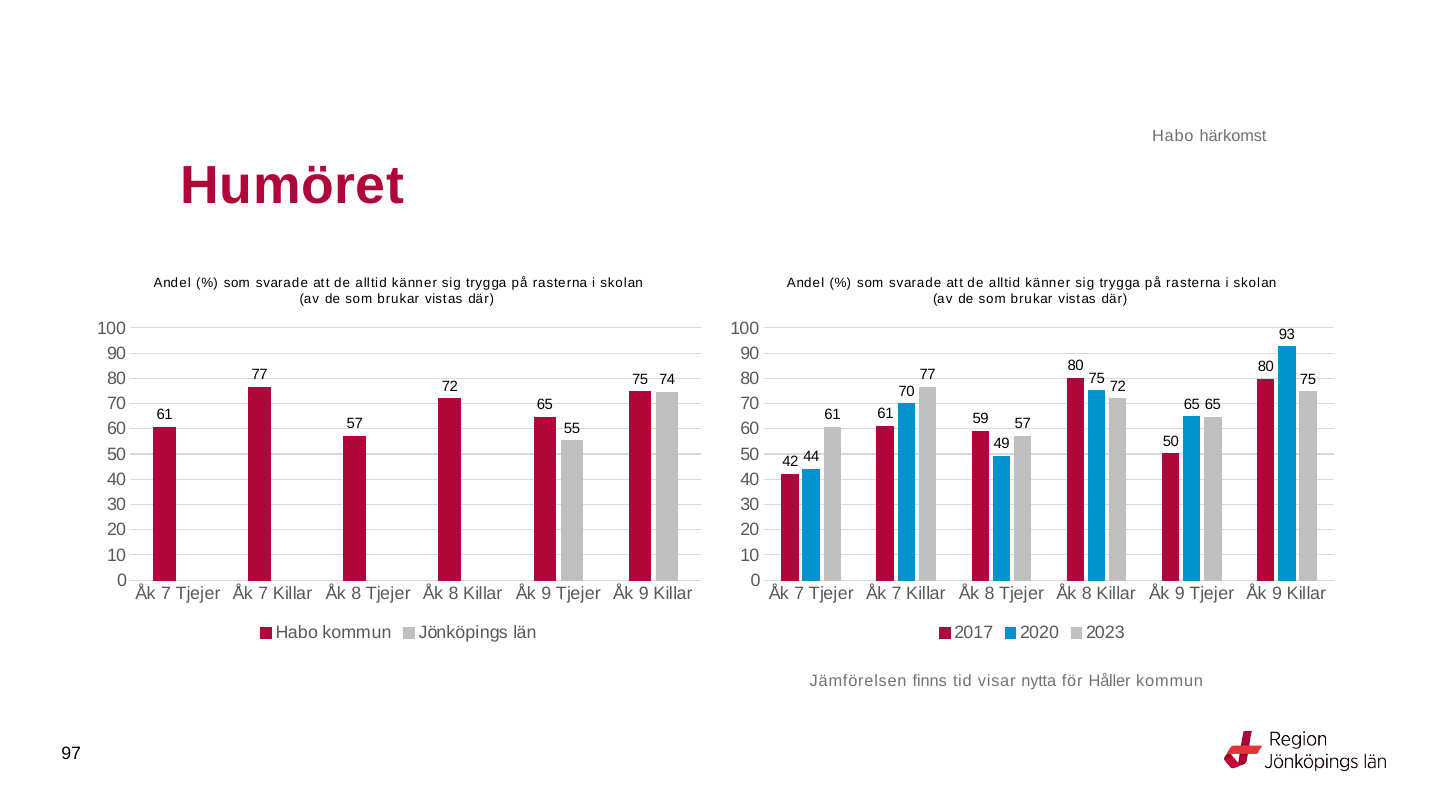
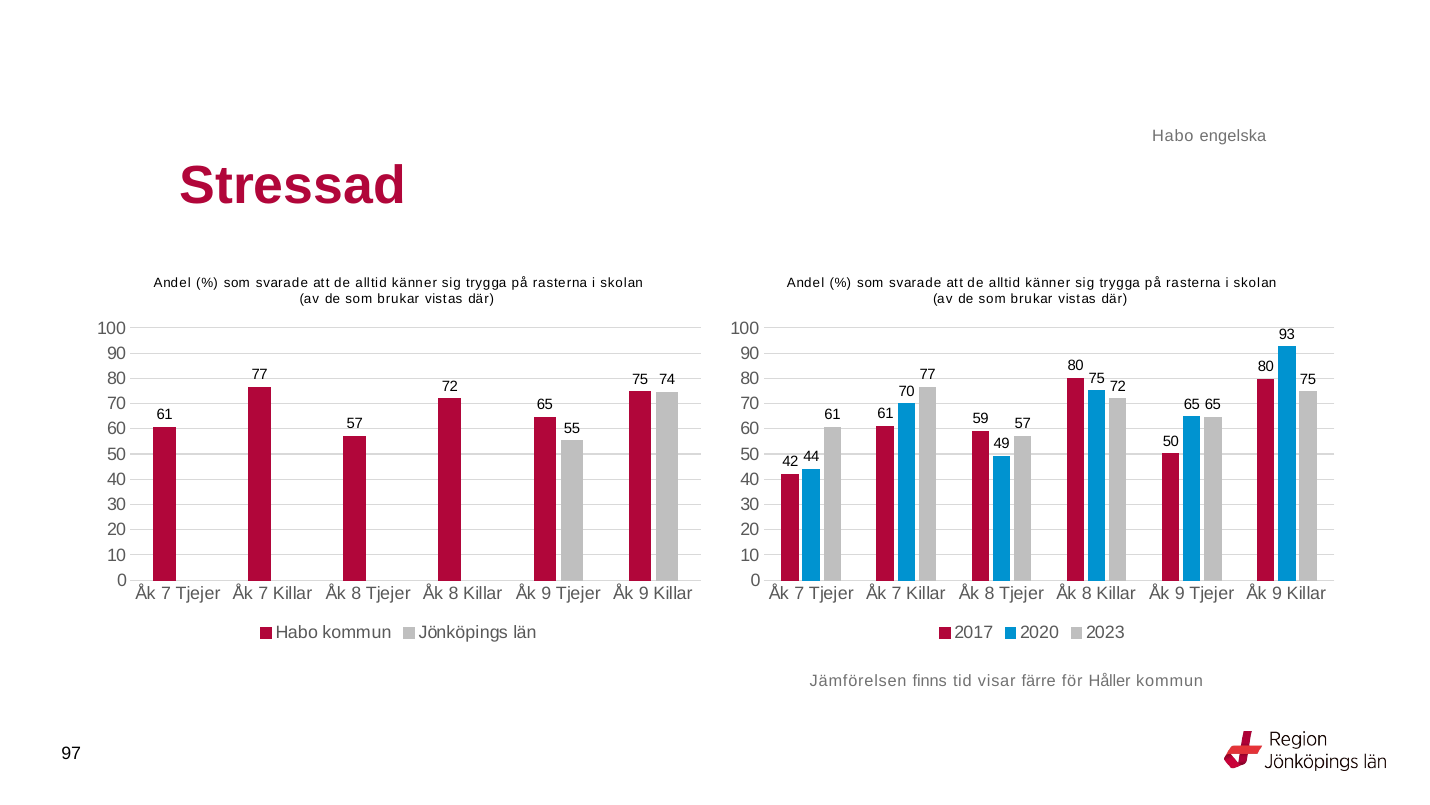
härkomst: härkomst -> engelska (1233, 136)
Humöret: Humöret -> Stressad (293, 185)
nytta: nytta -> färre (1039, 681)
